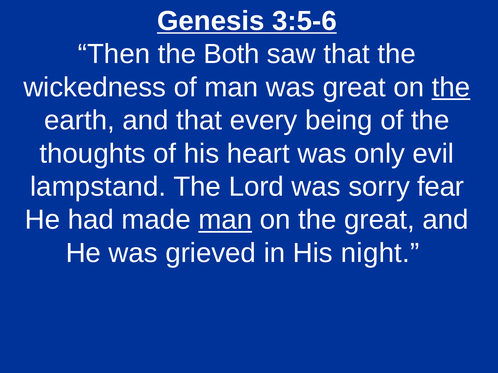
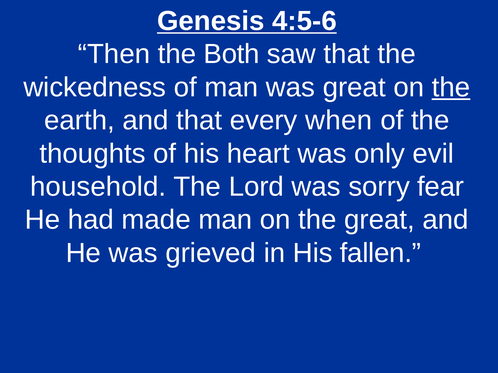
3:5-6: 3:5-6 -> 4:5-6 (305, 21)
being: being -> when (339, 121)
lampstand: lampstand -> household (98, 187)
man underline: present -> none (225, 220)
night: night -> fallen (380, 253)
